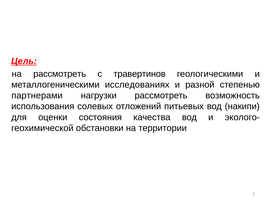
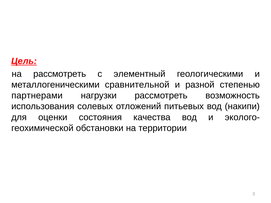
травертинов: травертинов -> элементный (140, 74)
исследованиях: исследованиях -> сравнительной (137, 85)
